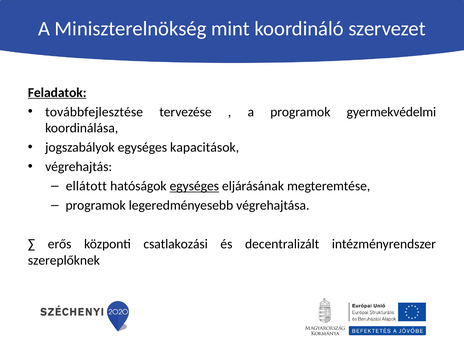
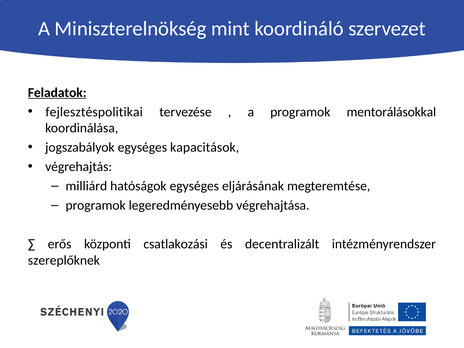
továbbfejlesztése: továbbfejlesztése -> fejlesztéspolitikai (94, 112)
gyermekvédelmi: gyermekvédelmi -> mentorálásokkal (391, 112)
ellátott: ellátott -> milliárd (86, 186)
egységes underline: present -> none (194, 186)
